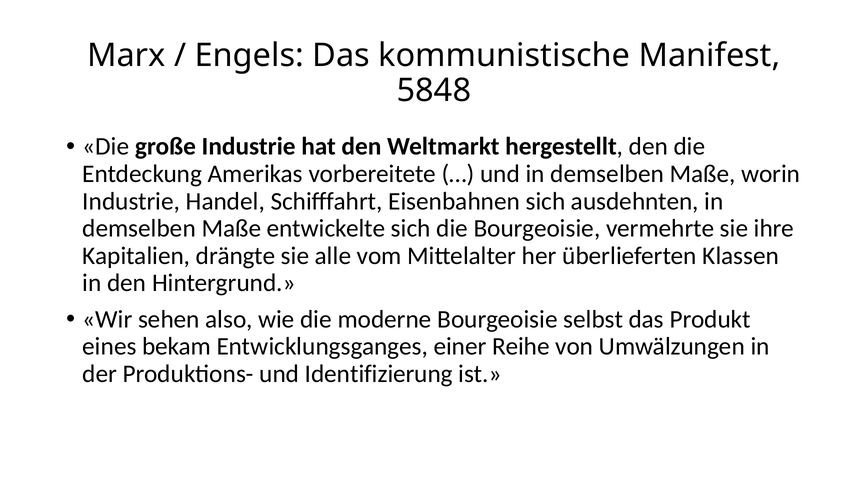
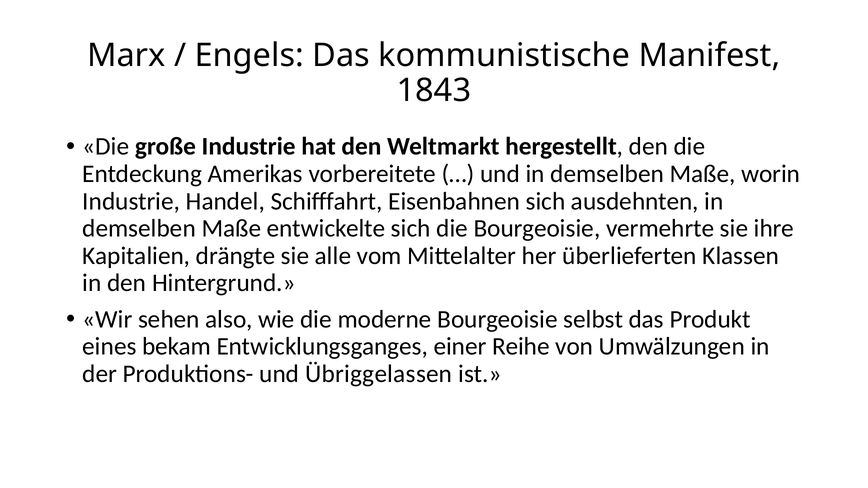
5848: 5848 -> 1843 (434, 91)
Identifizierung: Identifizierung -> Übriggelassen (379, 374)
